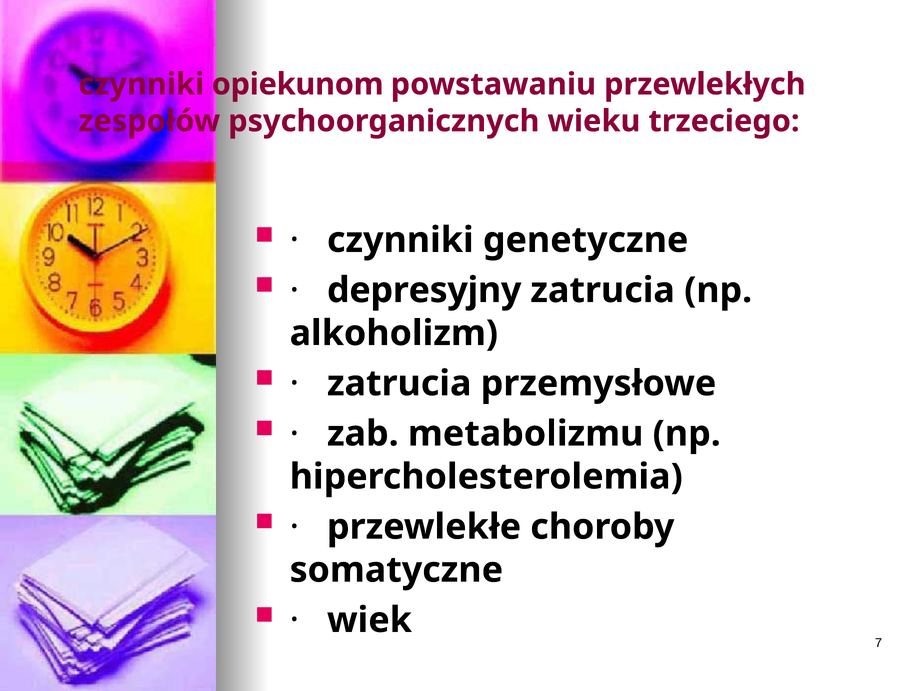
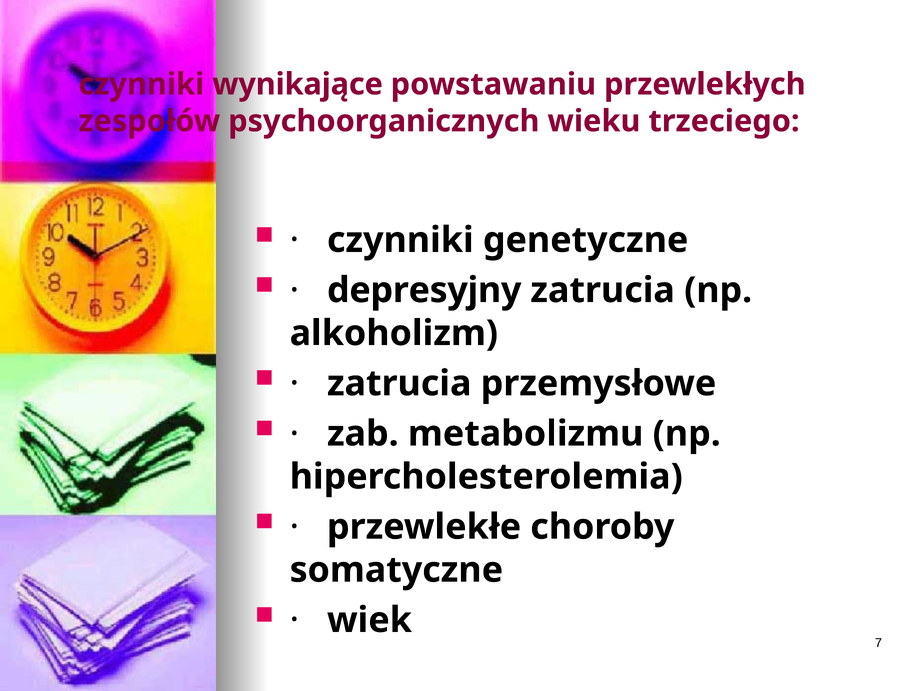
opiekunom: opiekunom -> wynikające (298, 84)
